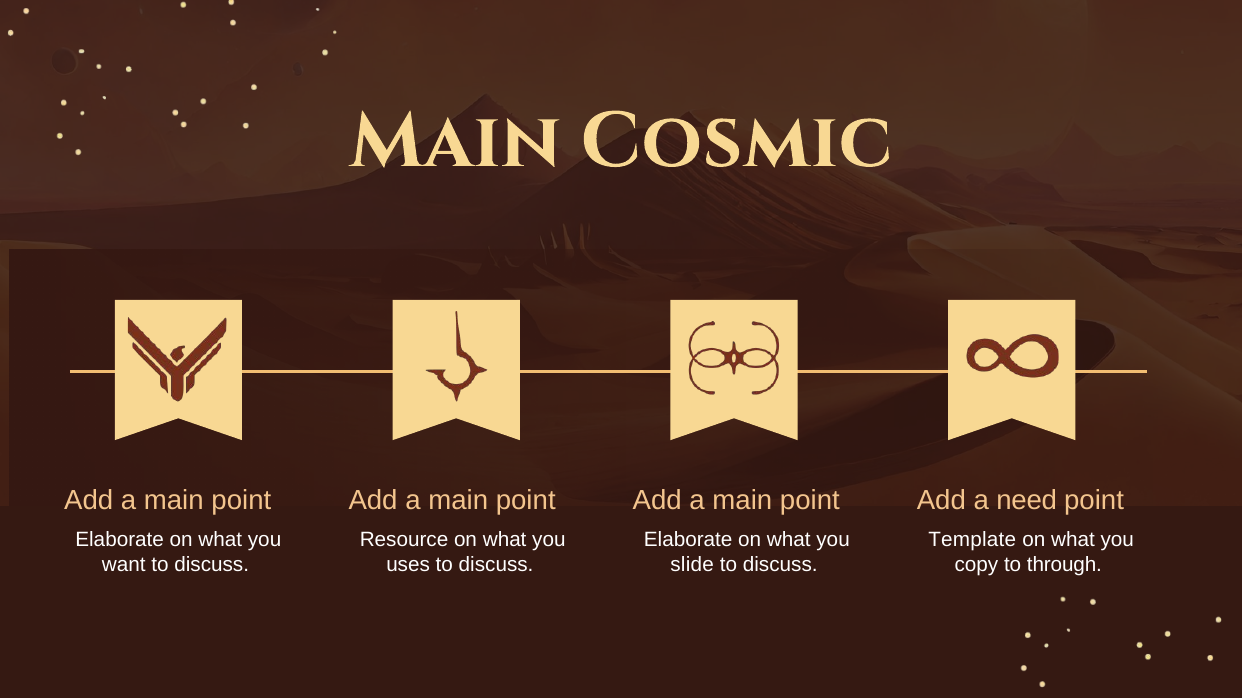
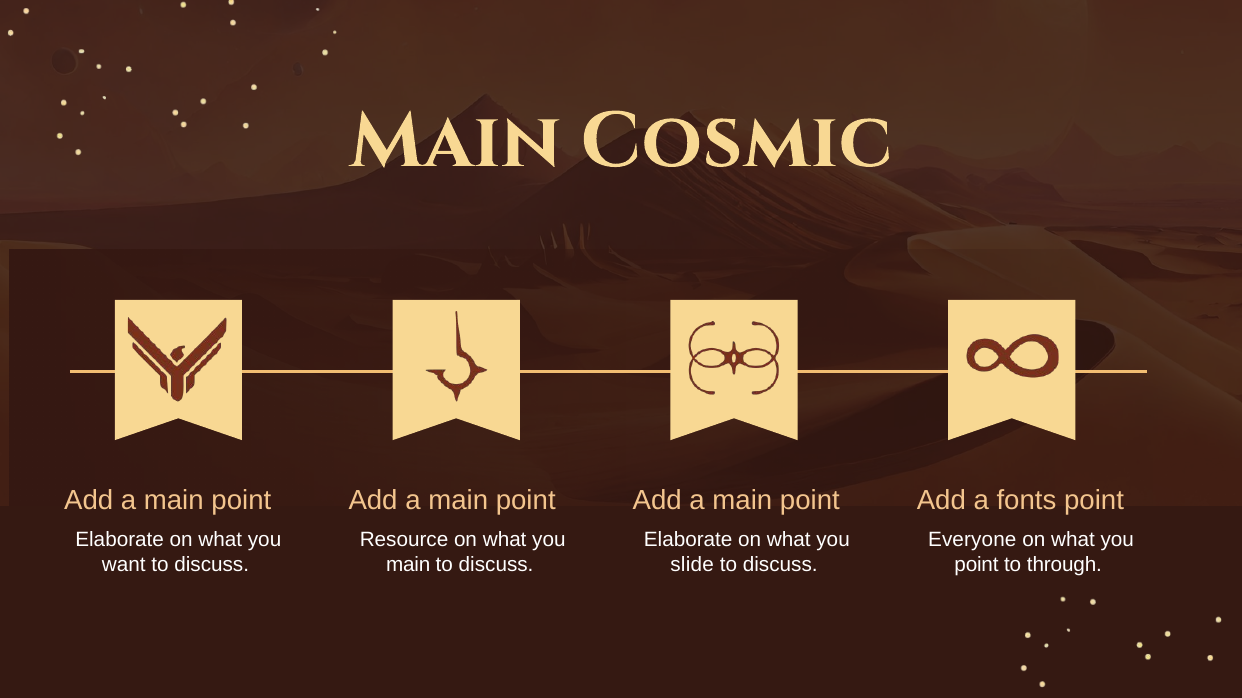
need: need -> fonts (1027, 501)
Template: Template -> Everyone (972, 540)
uses: uses -> main (408, 565)
copy: copy -> point (976, 565)
